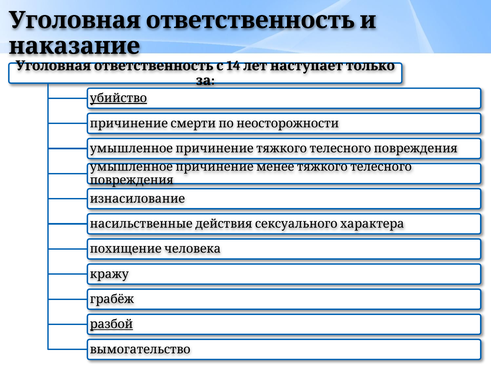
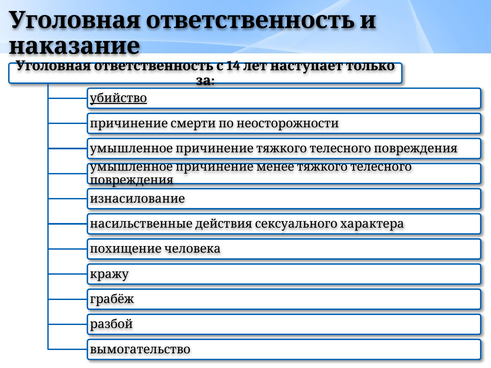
разбой underline: present -> none (111, 324)
